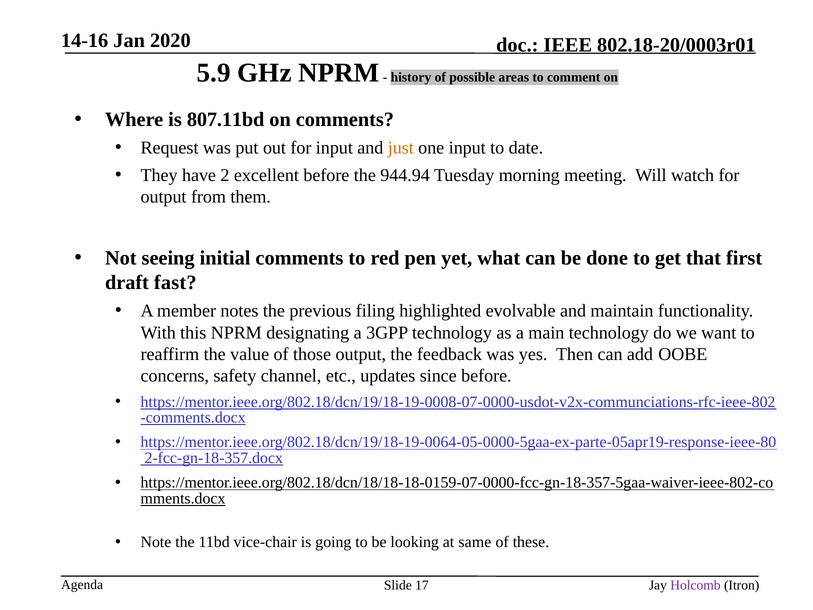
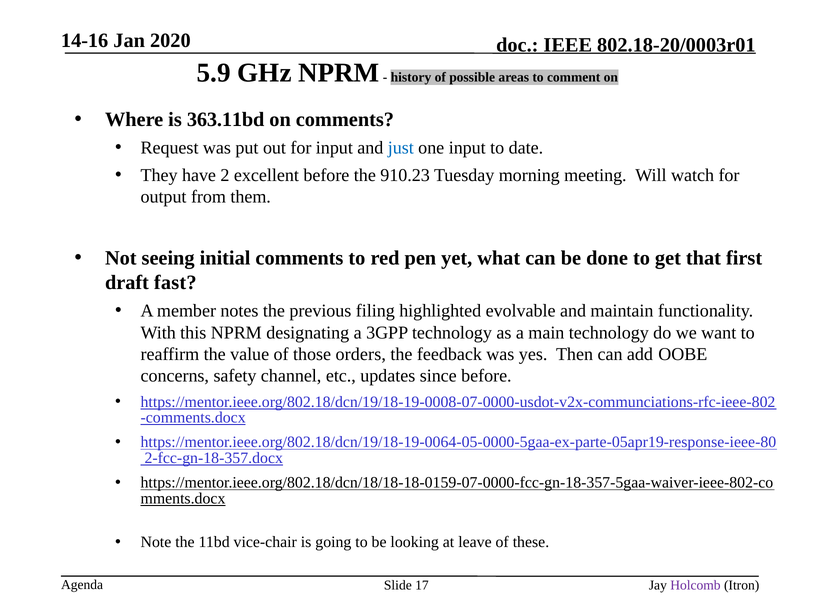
807.11bd: 807.11bd -> 363.11bd (226, 119)
just colour: orange -> blue (401, 148)
944.94: 944.94 -> 910.23 (405, 175)
those output: output -> orders (361, 354)
same: same -> leave (475, 542)
